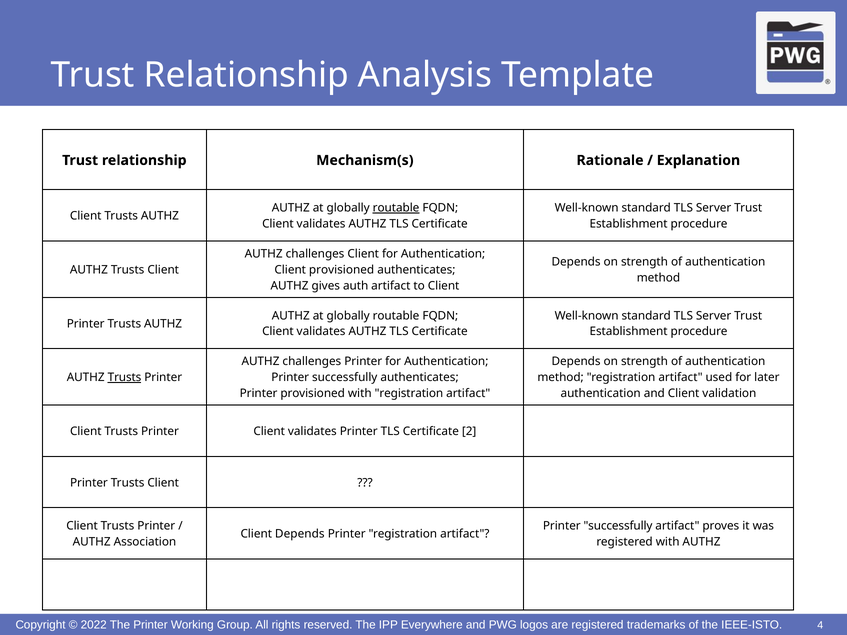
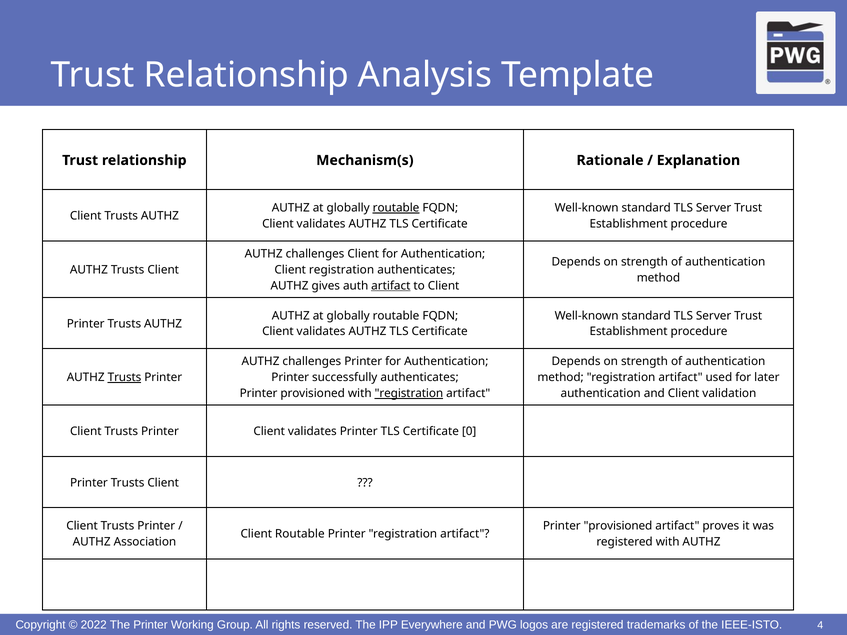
Client provisioned: provisioned -> registration (342, 270)
artifact underline: none -> present (391, 286)
registration underline: none -> present (409, 394)
2: 2 -> 0 (469, 431)
successfully: successfully -> provisioned (618, 526)
Depends: Depends -> Routable (300, 534)
